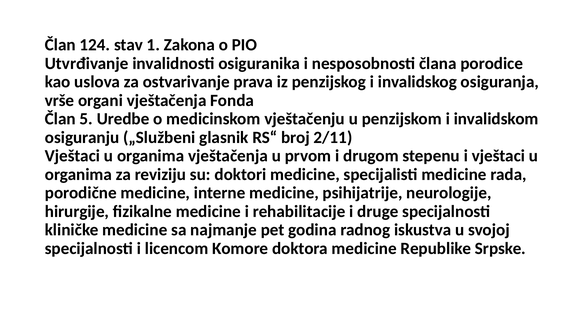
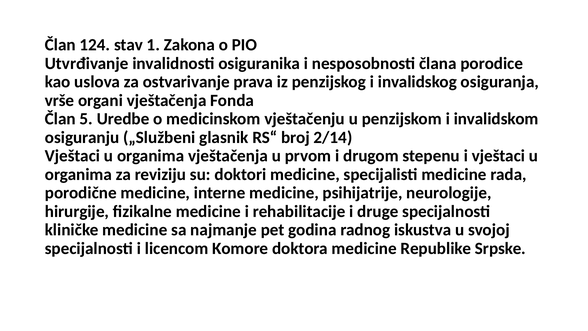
2/11: 2/11 -> 2/14 (333, 137)
